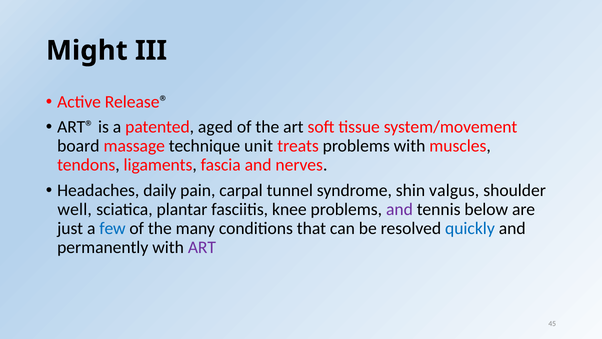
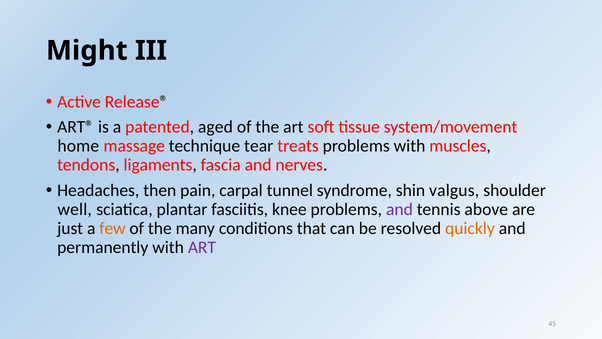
board: board -> home (78, 146)
unit: unit -> tear (259, 146)
daily: daily -> then (160, 190)
below: below -> above (486, 209)
few colour: blue -> orange (112, 228)
quickly colour: blue -> orange (470, 228)
